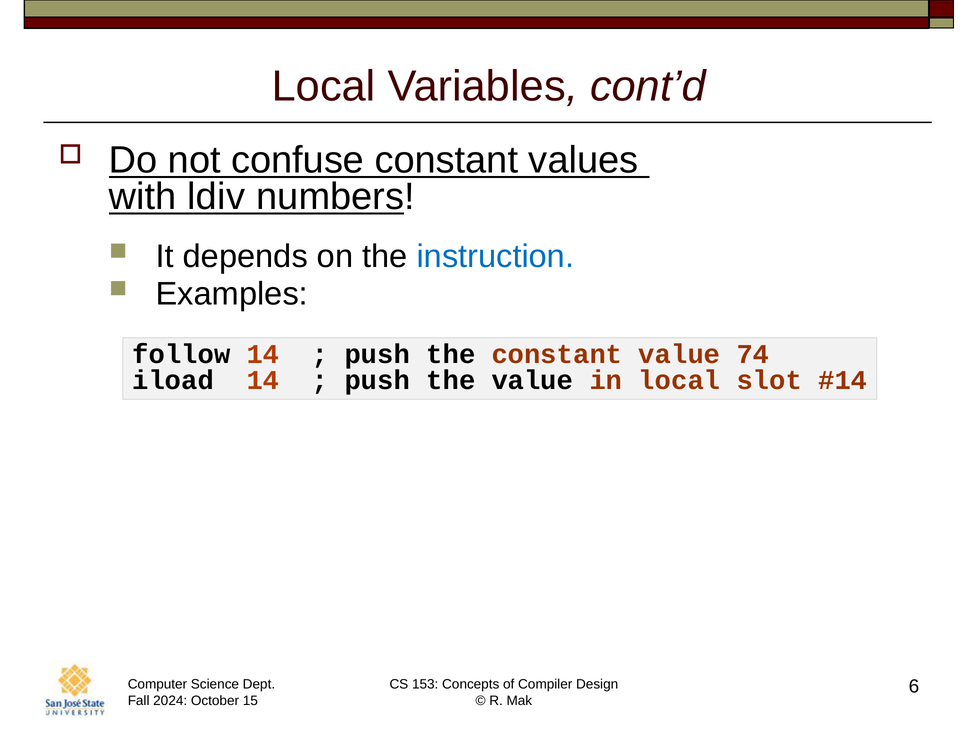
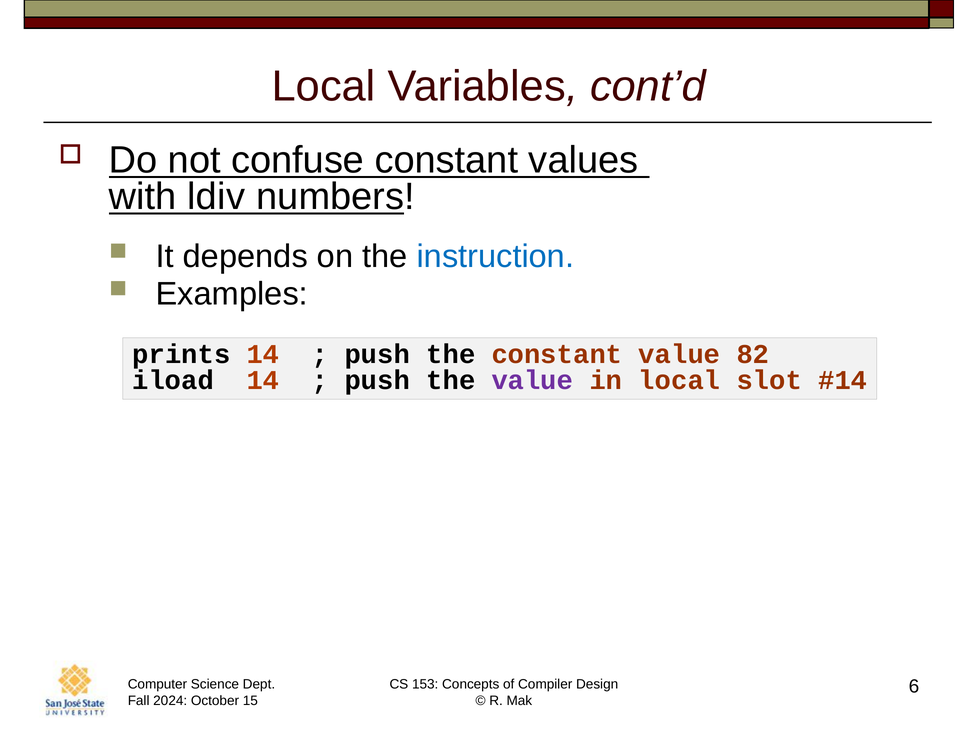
follow: follow -> prints (181, 354)
74: 74 -> 82 (753, 354)
value colour: black -> purple (532, 380)
